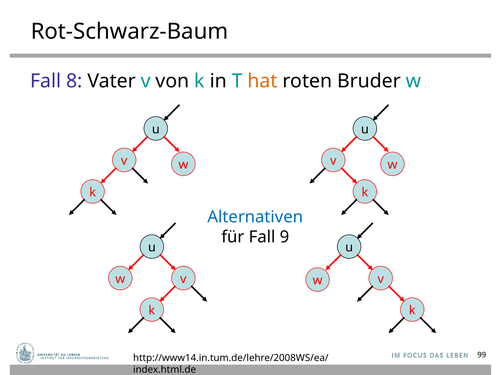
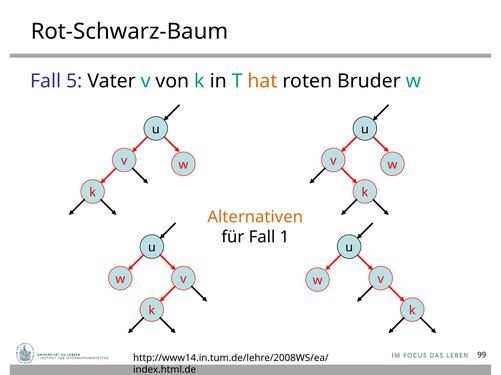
8: 8 -> 5 (74, 81)
Alternativen colour: blue -> orange (255, 217)
9: 9 -> 1 (285, 237)
